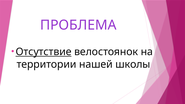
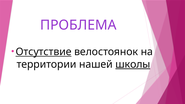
школы underline: none -> present (133, 64)
